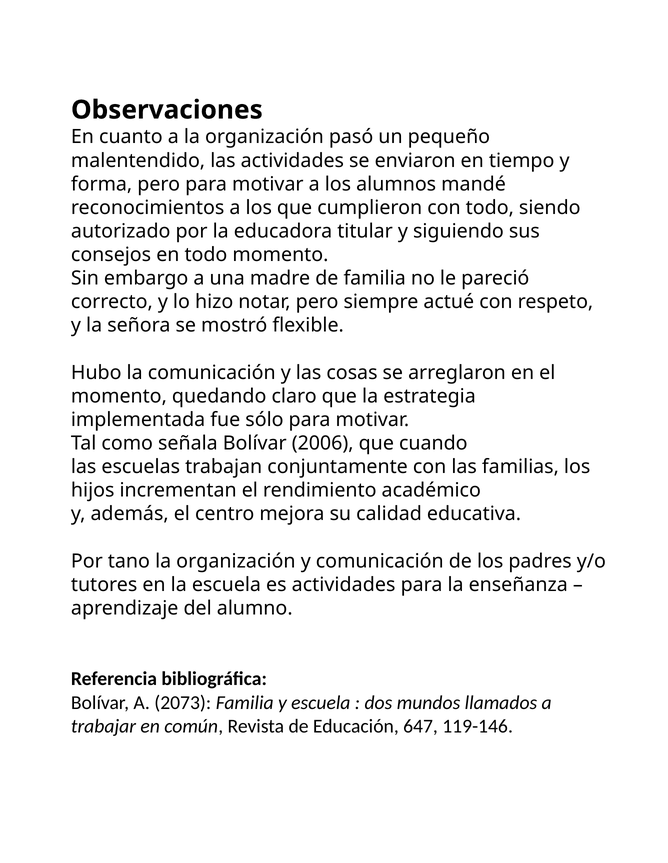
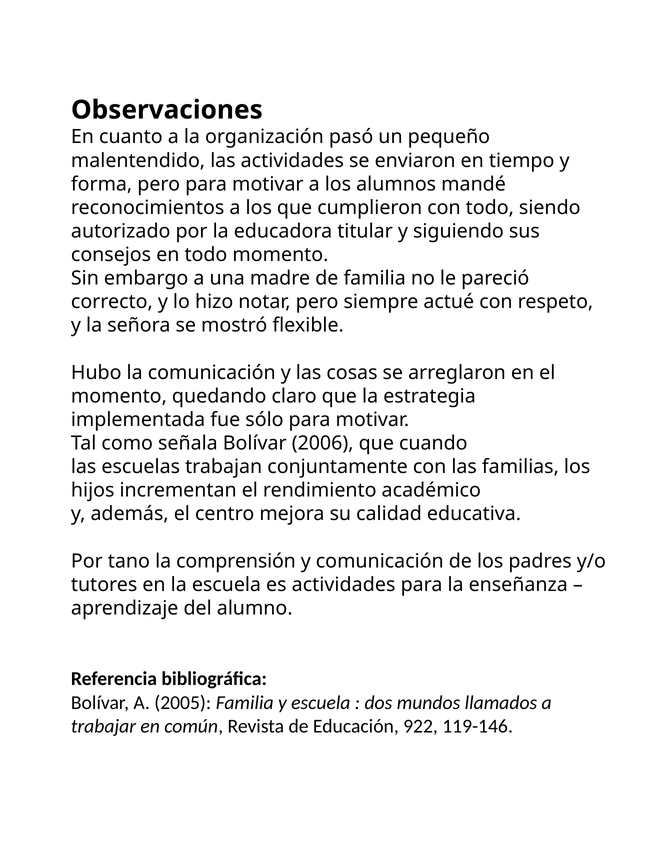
tano la organización: organización -> comprensión (236, 561)
2073: 2073 -> 2005 (183, 702)
647: 647 -> 922 (421, 726)
